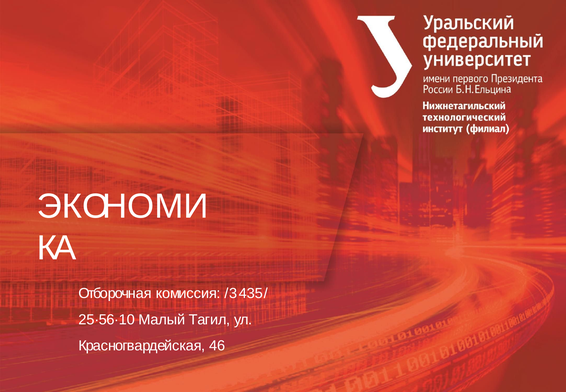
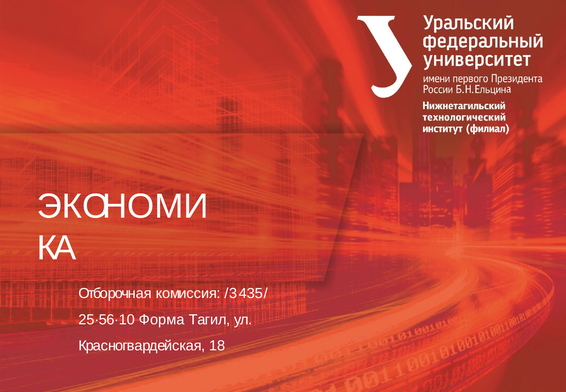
Малый: Малый -> Форма (162, 319)
46: 46 -> 18 (217, 346)
